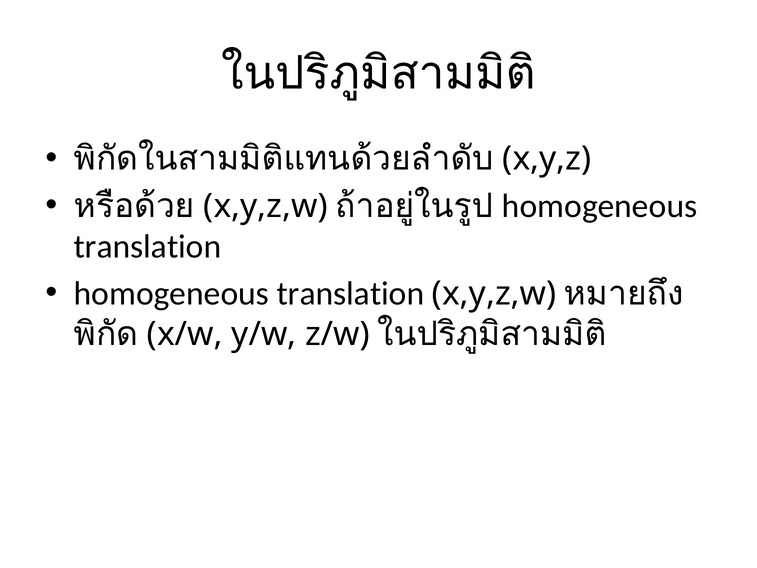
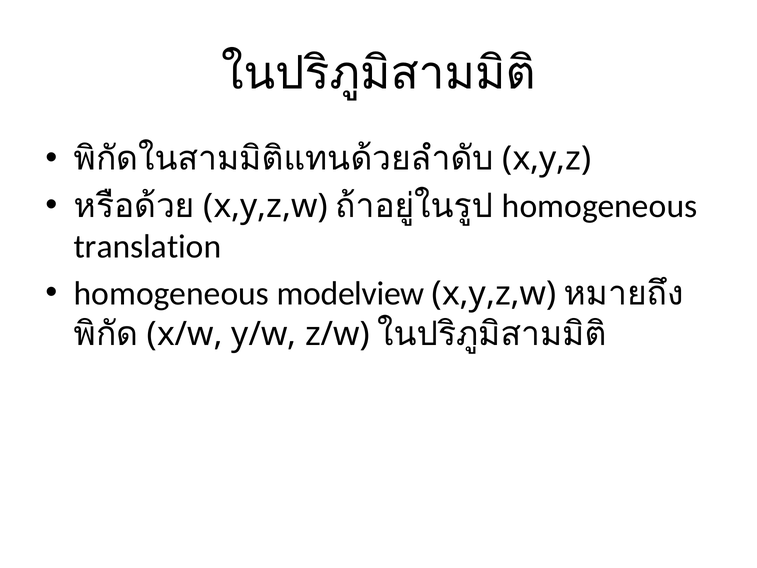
translation: translation -> modelview (351, 293)
